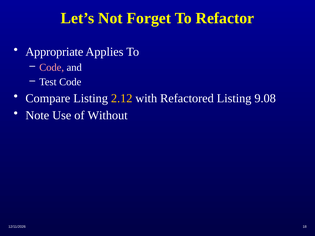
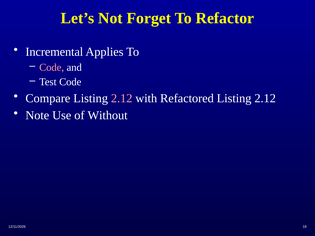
Appropriate: Appropriate -> Incremental (54, 52)
2.12 colour: yellow -> pink (122, 98)
Refactored Listing 9.08: 9.08 -> 2.12 (265, 98)
